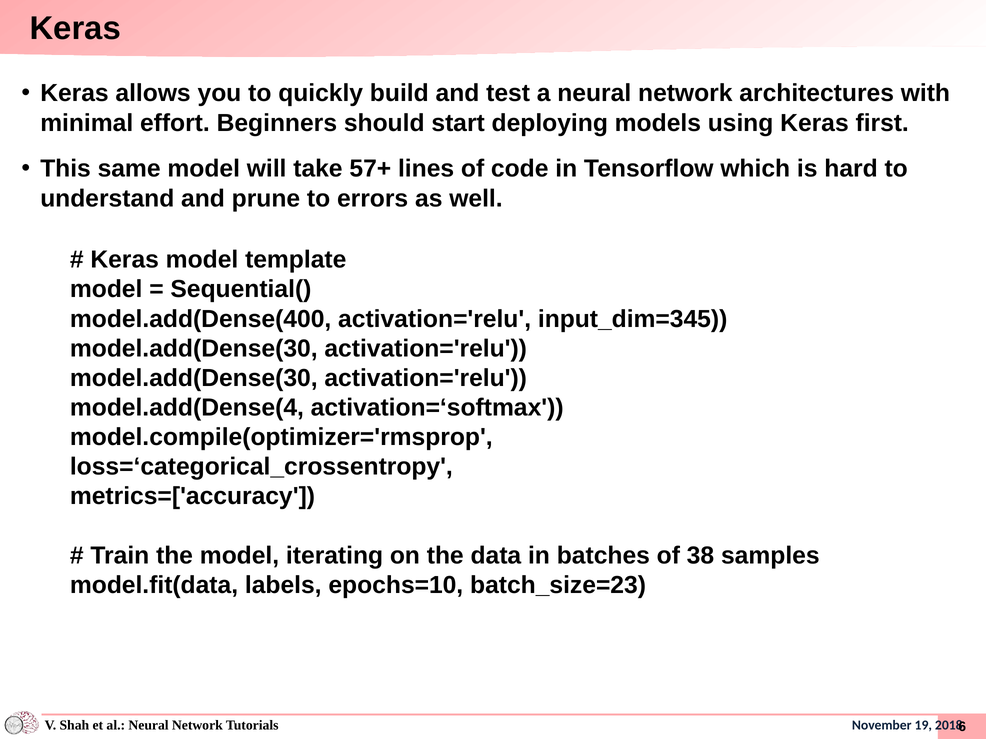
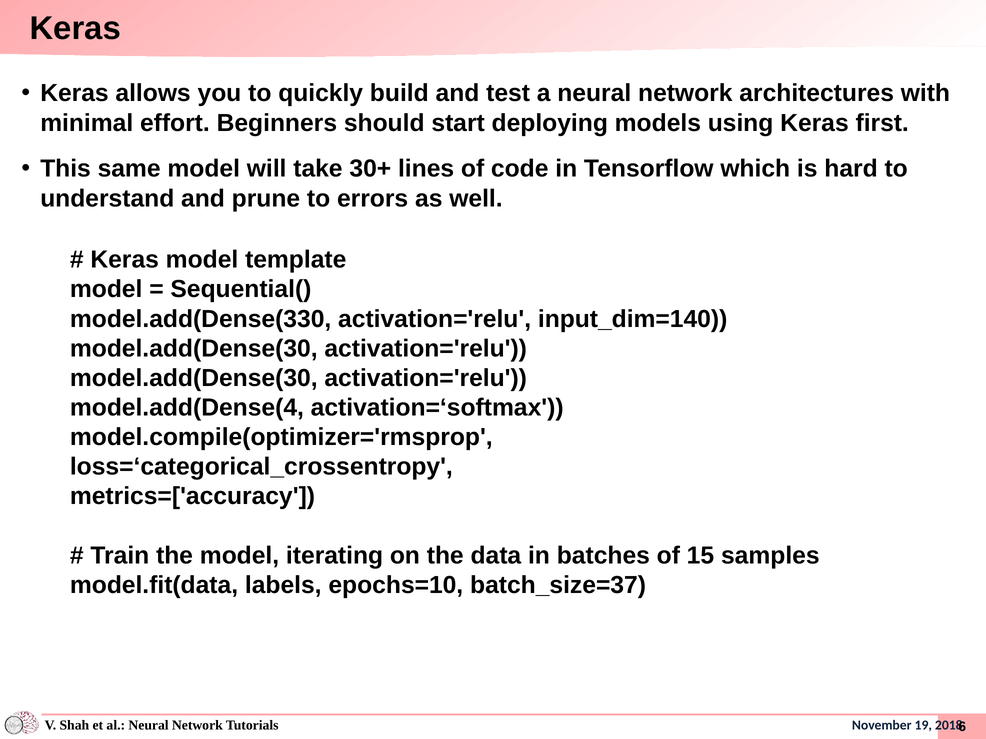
57+: 57+ -> 30+ (370, 169)
model.add(Dense(400: model.add(Dense(400 -> model.add(Dense(330 (201, 319)
input_dim=345: input_dim=345 -> input_dim=140 (633, 319)
38: 38 -> 15 (700, 556)
batch_size=23: batch_size=23 -> batch_size=37 (558, 585)
